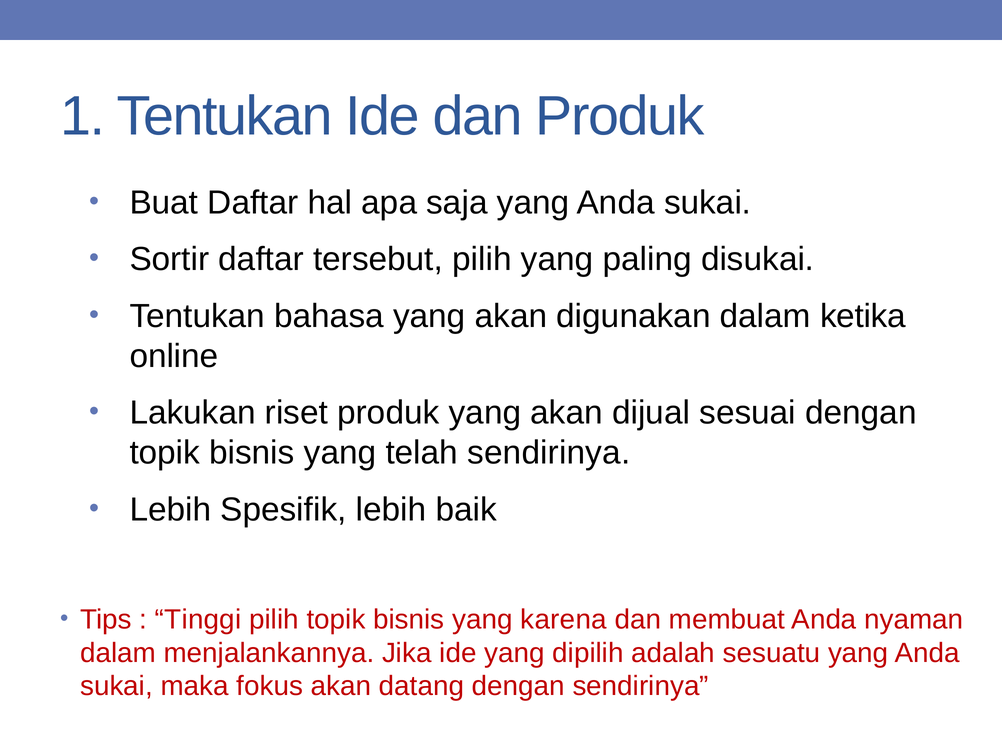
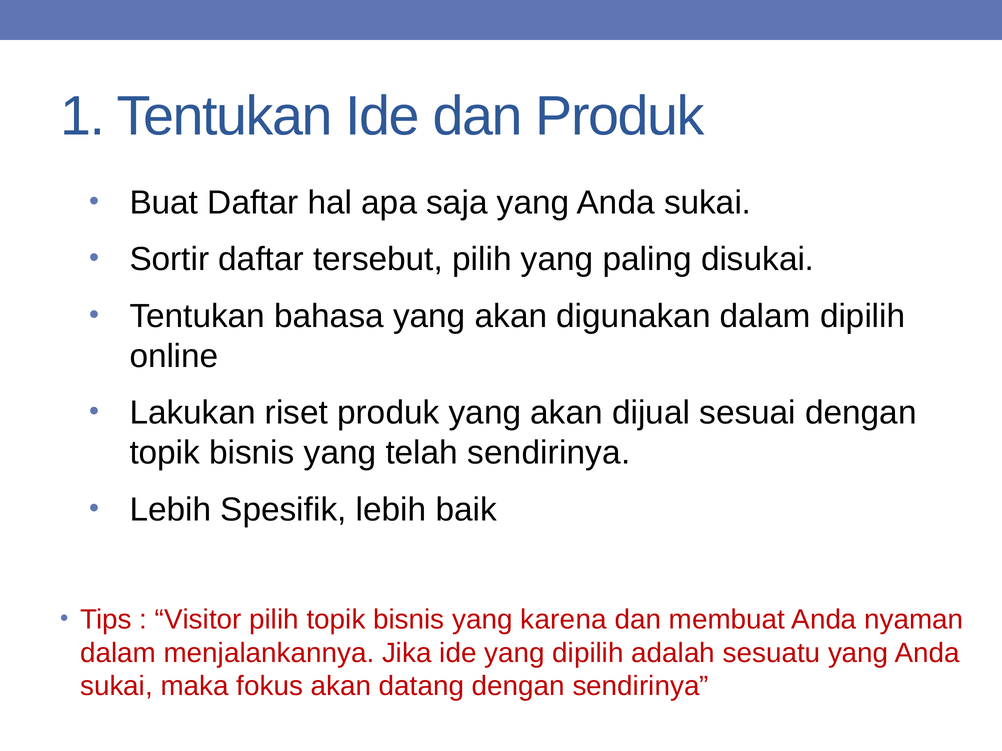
dalam ketika: ketika -> dipilih (863, 316)
Tinggi: Tinggi -> Visitor (198, 620)
